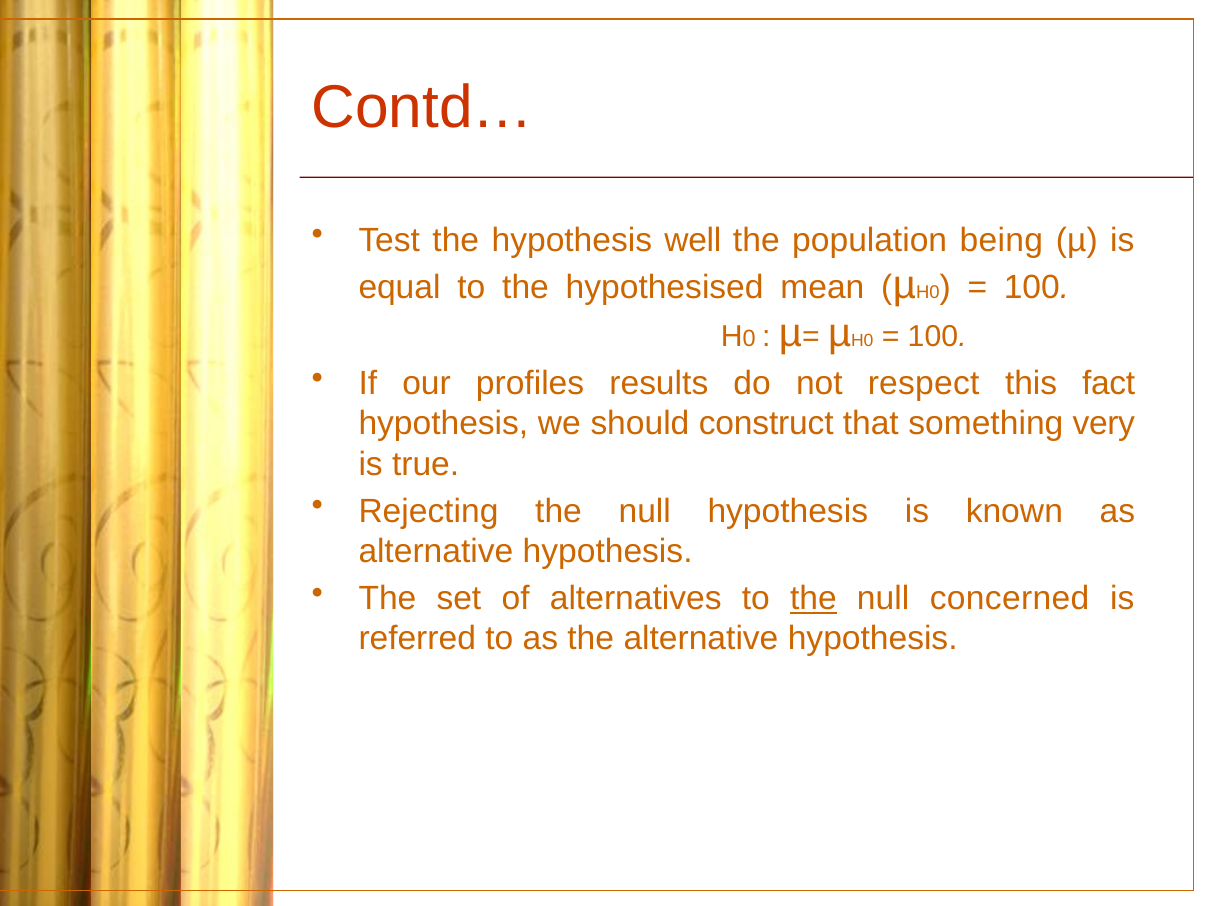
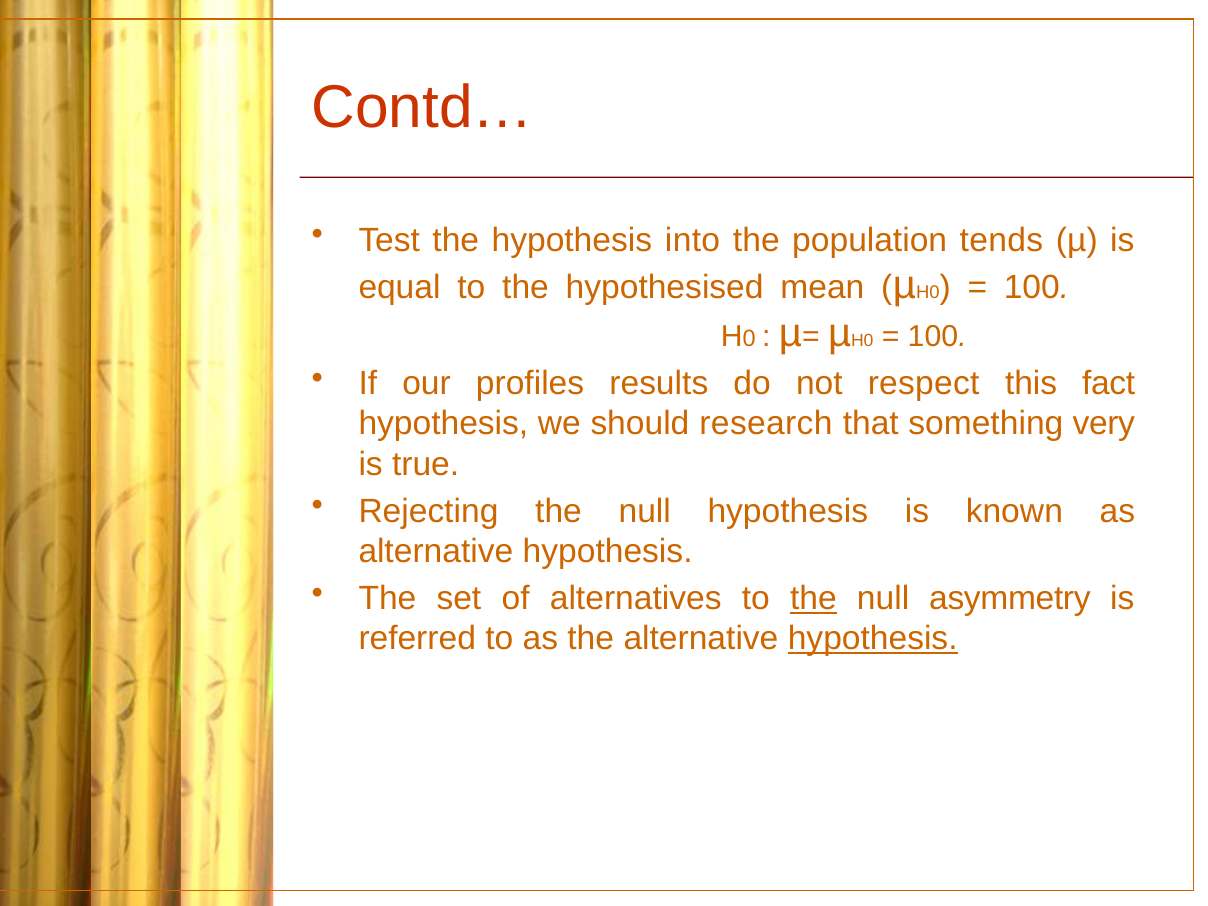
well: well -> into (693, 240)
being: being -> tends (1001, 240)
construct: construct -> research (766, 424)
concerned: concerned -> asymmetry (1010, 598)
hypothesis underline: none -> present (873, 639)
